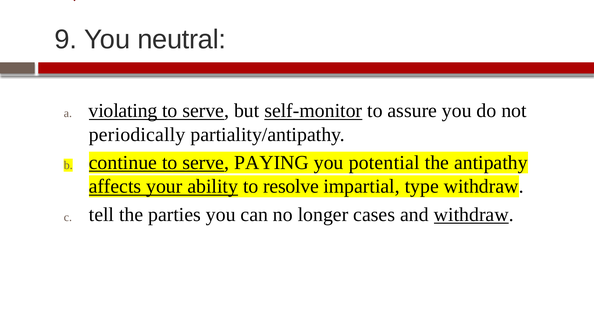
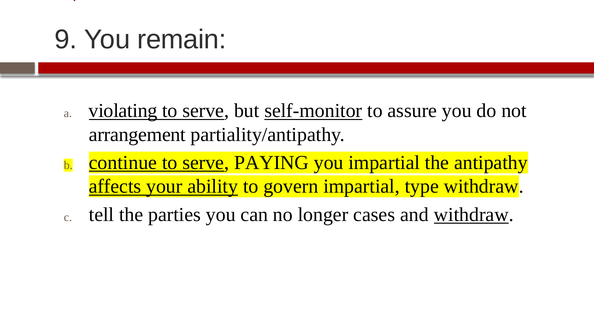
neutral: neutral -> remain (182, 39)
periodically: periodically -> arrangement (137, 135)
you potential: potential -> impartial (384, 163)
resolve: resolve -> govern (291, 186)
